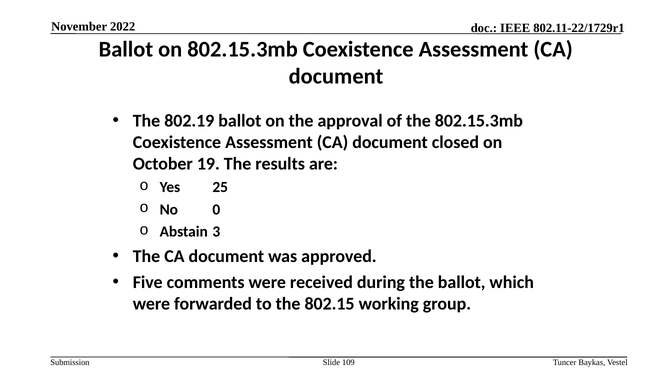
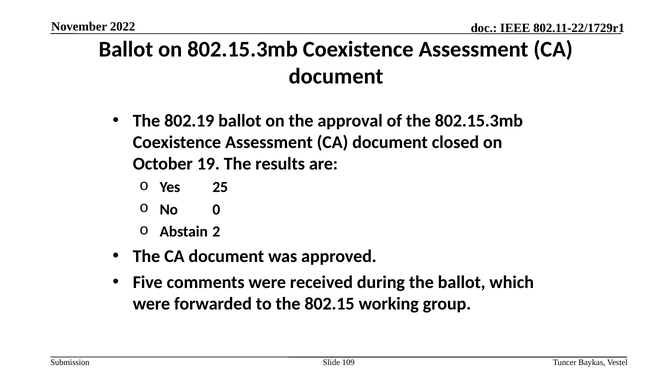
3: 3 -> 2 (216, 232)
